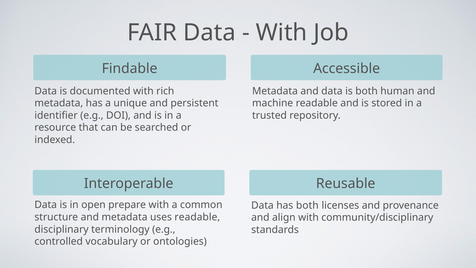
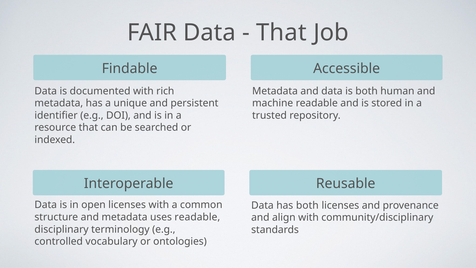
With: With -> That (281, 33)
open prepare: prepare -> licenses (127, 205)
